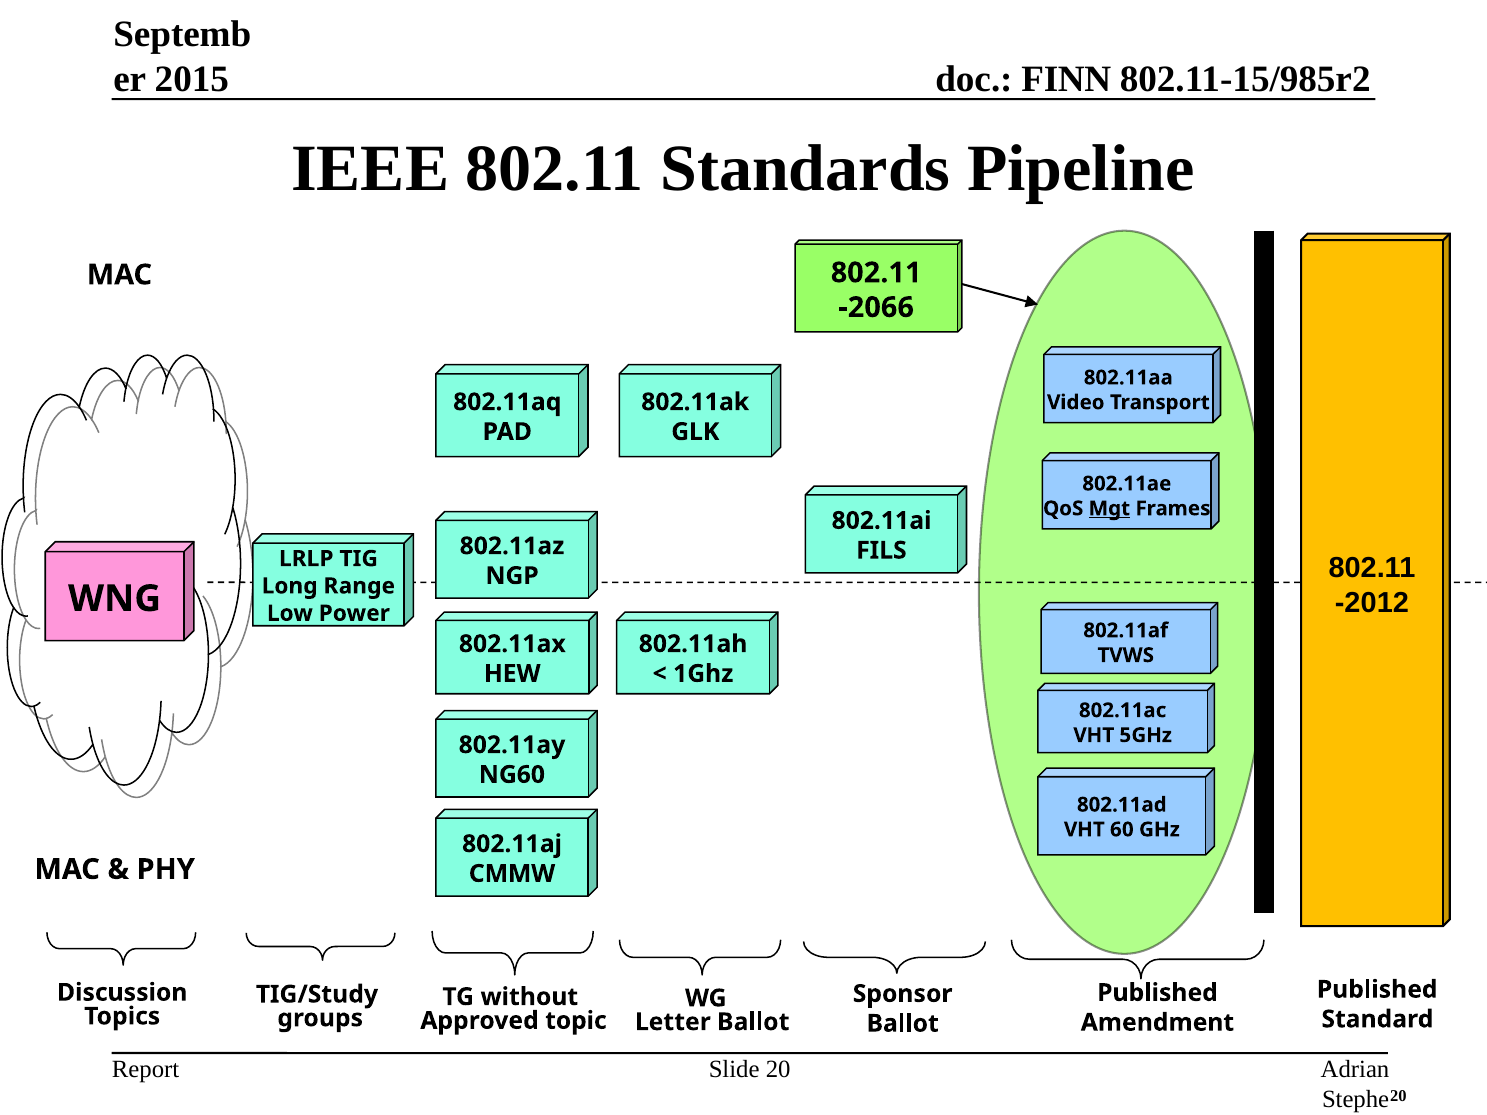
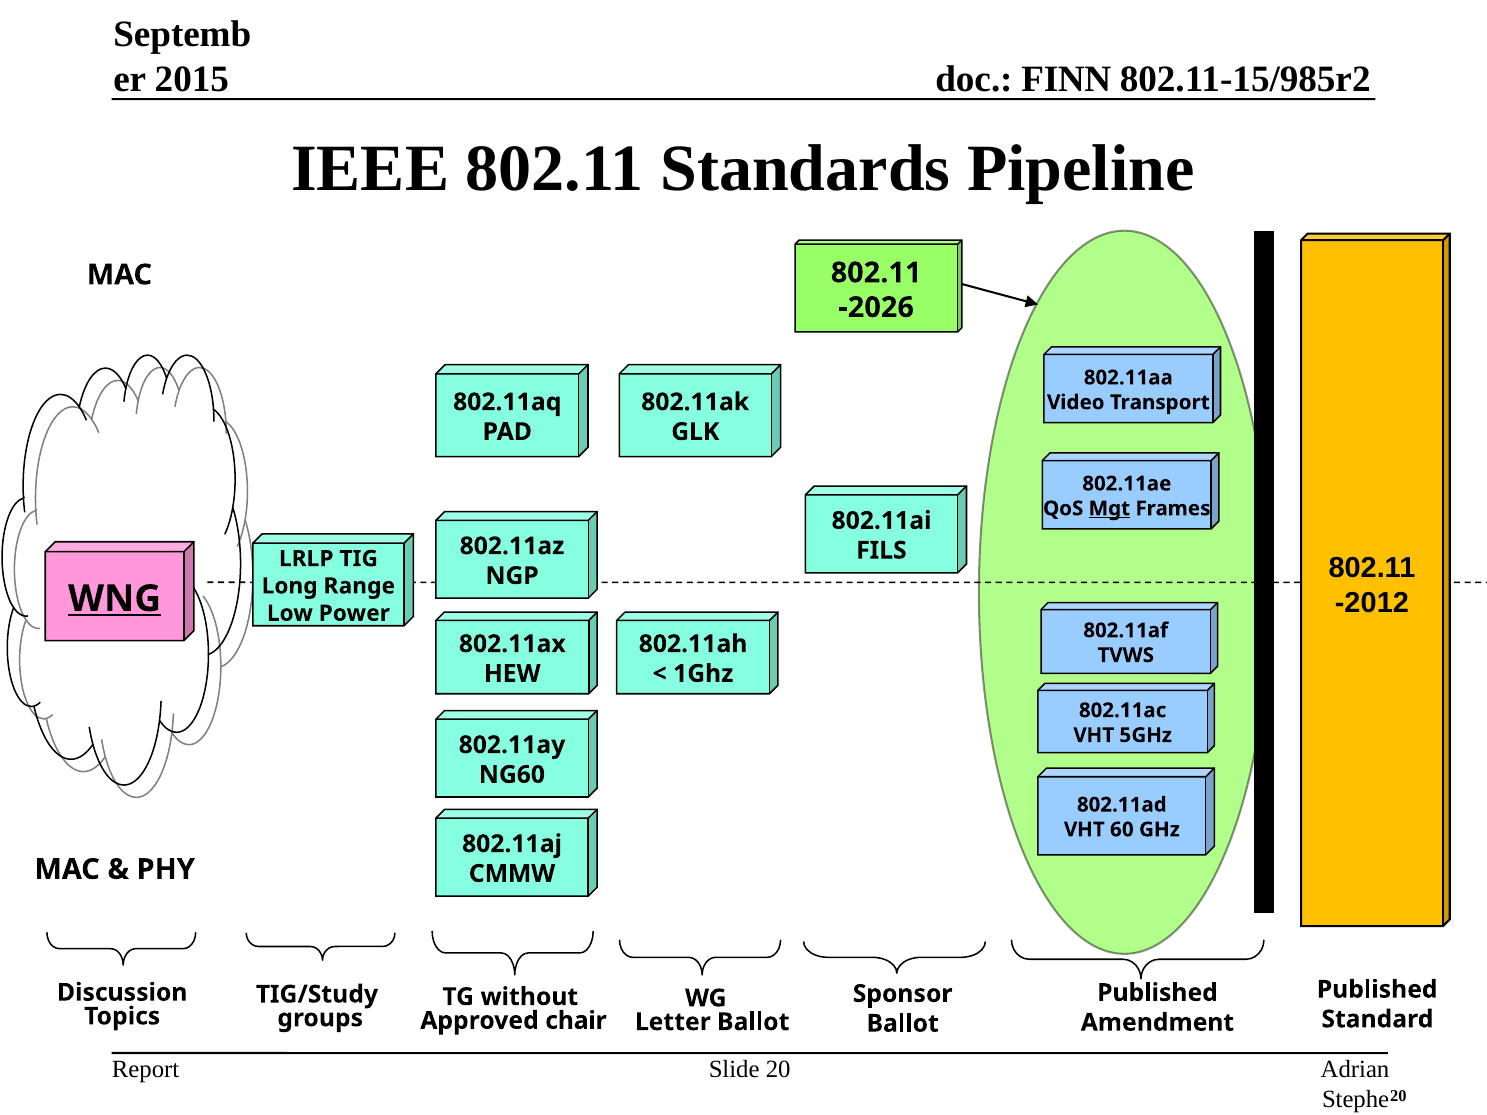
-2066: -2066 -> -2026 (876, 308)
WNG underline: none -> present (115, 599)
topic: topic -> chair (576, 1021)
